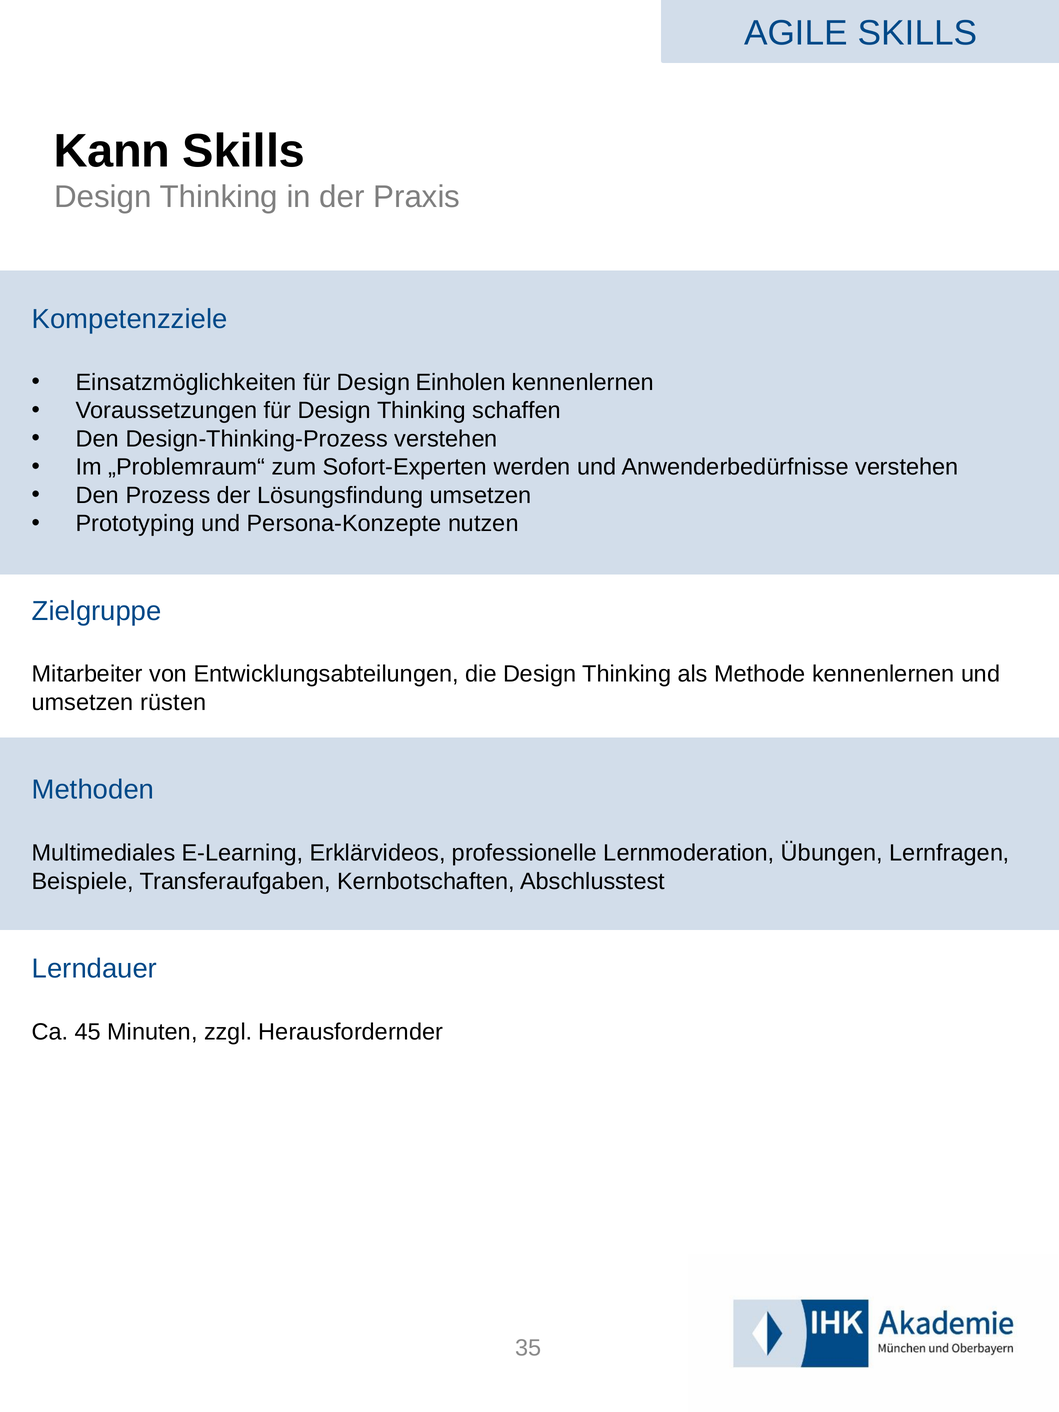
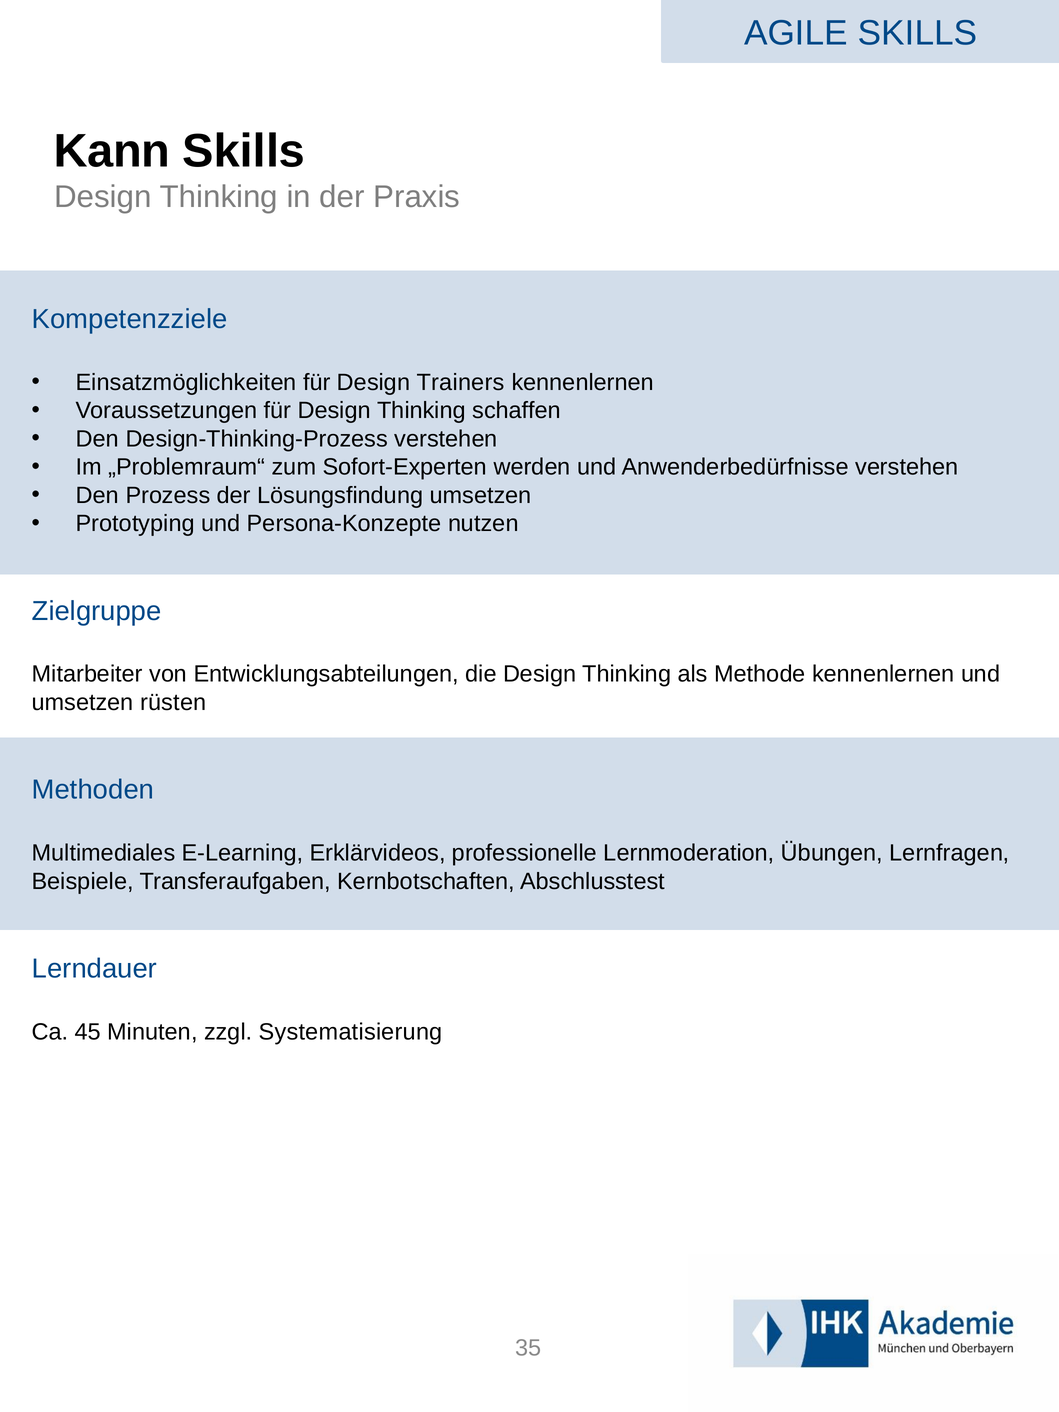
Einholen: Einholen -> Trainers (461, 382)
Herausfordernder: Herausfordernder -> Systematisierung (351, 1032)
